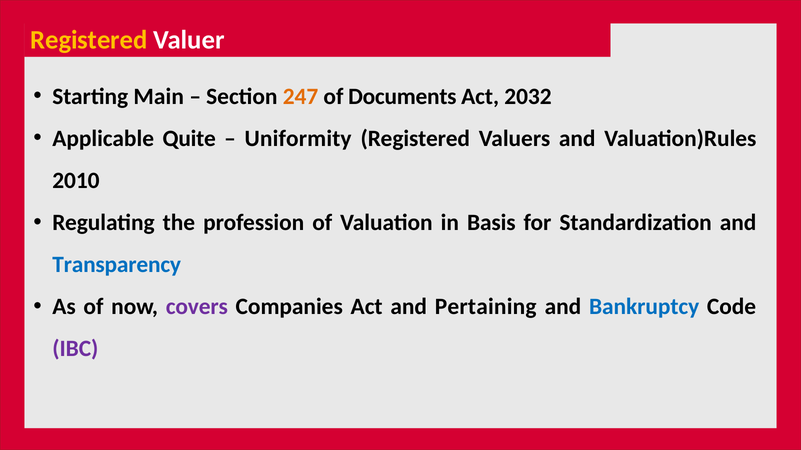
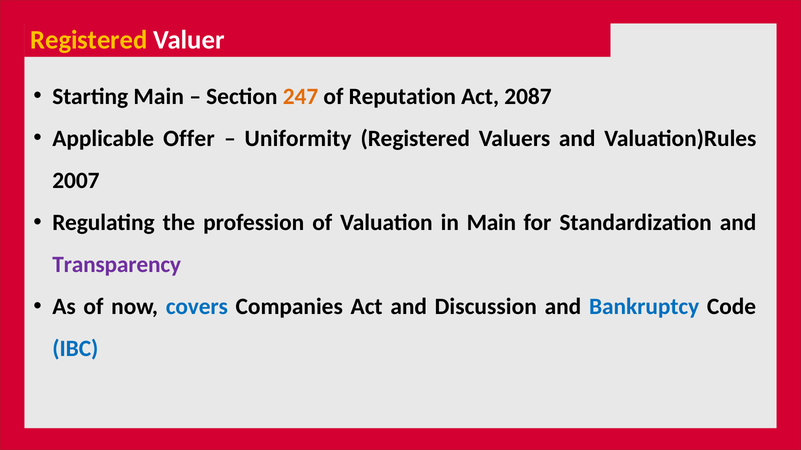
Documents: Documents -> Reputation (402, 97)
2032: 2032 -> 2087 (528, 97)
Quite: Quite -> Offer (189, 139)
2010: 2010 -> 2007 (76, 181)
in Basis: Basis -> Main (491, 223)
Transparency colour: blue -> purple (117, 265)
covers colour: purple -> blue (197, 307)
Pertaining: Pertaining -> Discussion (486, 307)
IBC colour: purple -> blue (75, 349)
